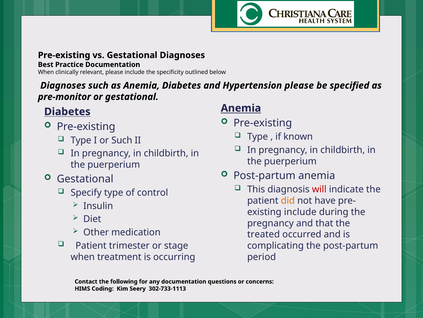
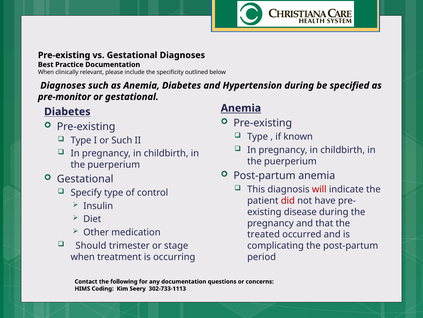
Hypertension please: please -> during (299, 85)
did colour: orange -> red (288, 200)
include: include -> disease (300, 211)
Patient: Patient -> Should (91, 245)
